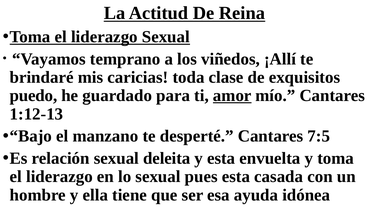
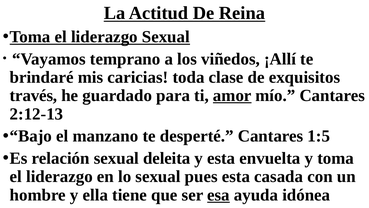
puedo: puedo -> través (33, 95)
1:12-13: 1:12-13 -> 2:12-13 (36, 114)
7:5: 7:5 -> 1:5 (319, 136)
esa underline: none -> present (218, 195)
